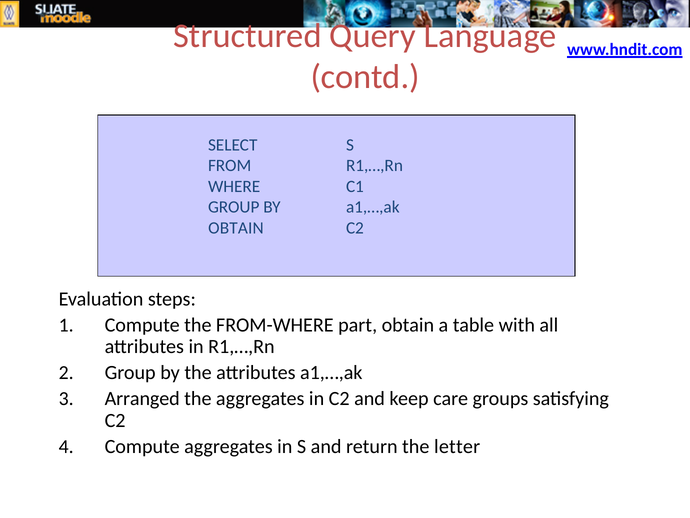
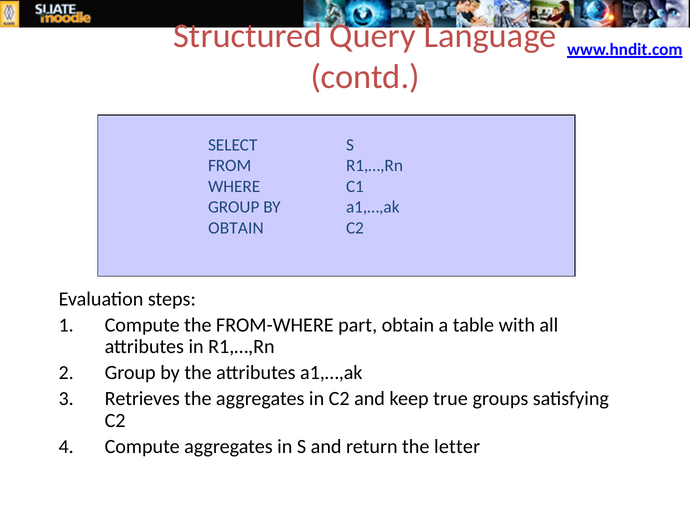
Arranged: Arranged -> Retrieves (142, 398)
care: care -> true (451, 398)
